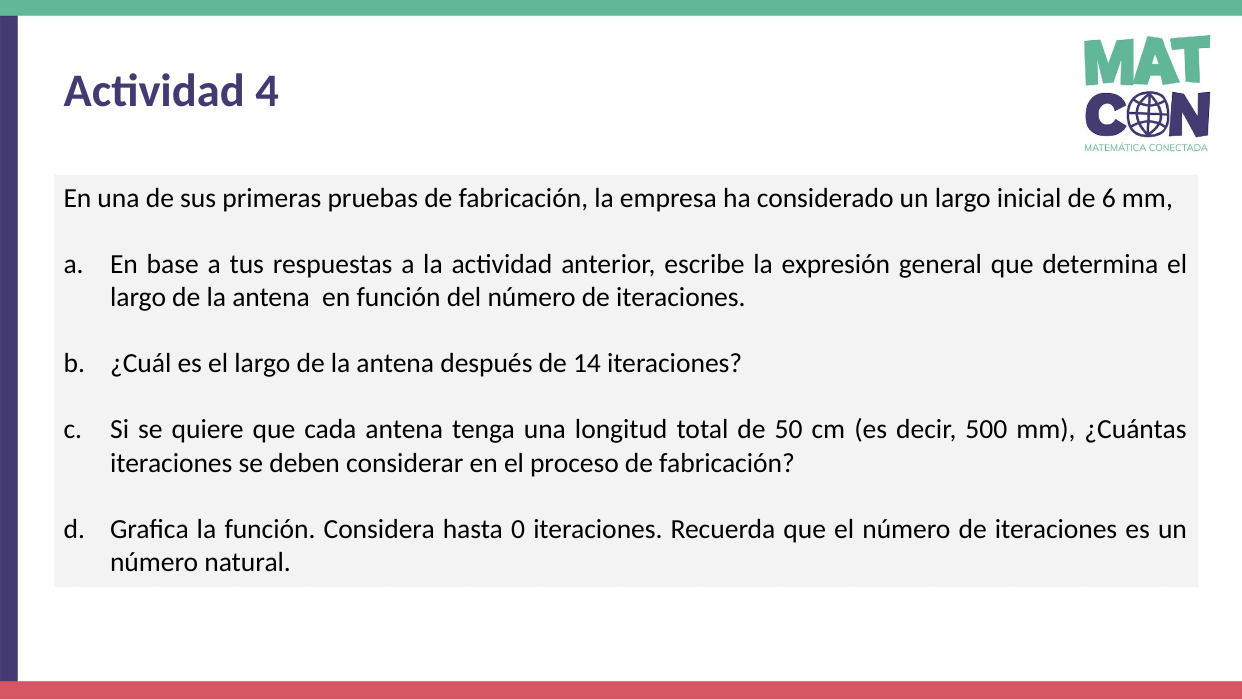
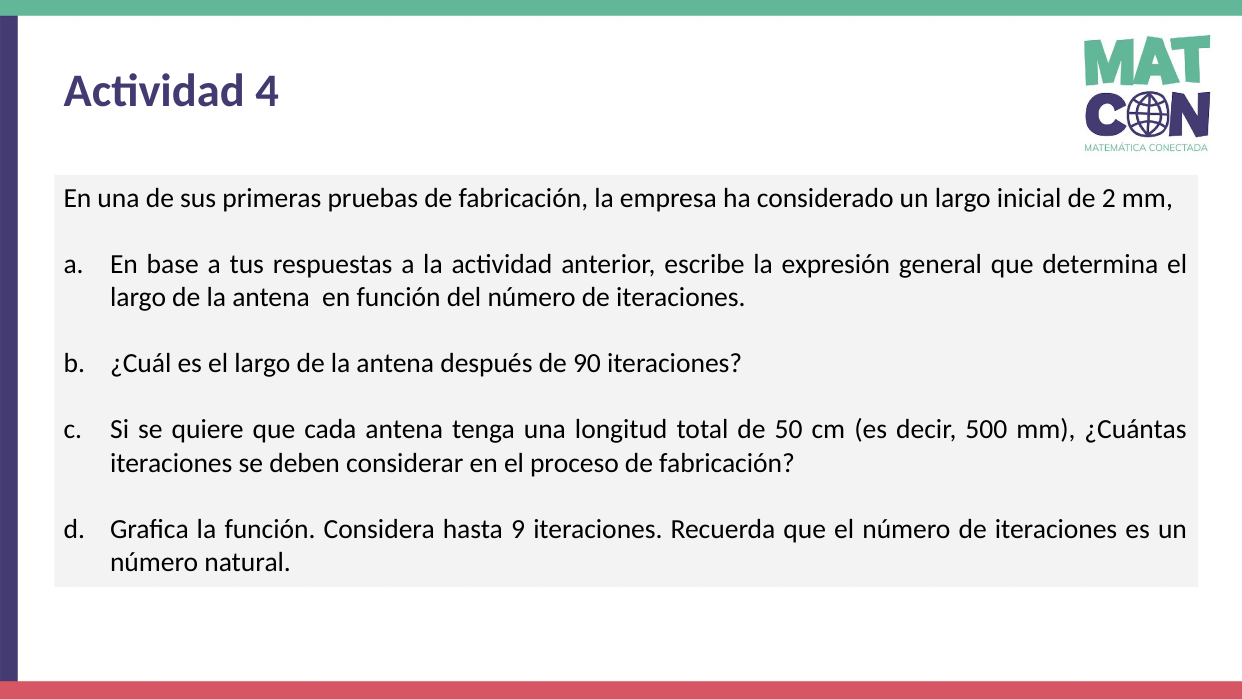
6: 6 -> 2 (1109, 198)
14: 14 -> 90 (587, 363)
0: 0 -> 9 (518, 529)
